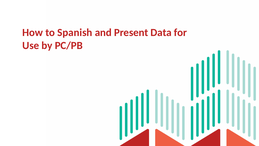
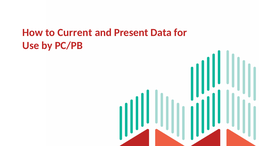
Spanish: Spanish -> Current (75, 32)
